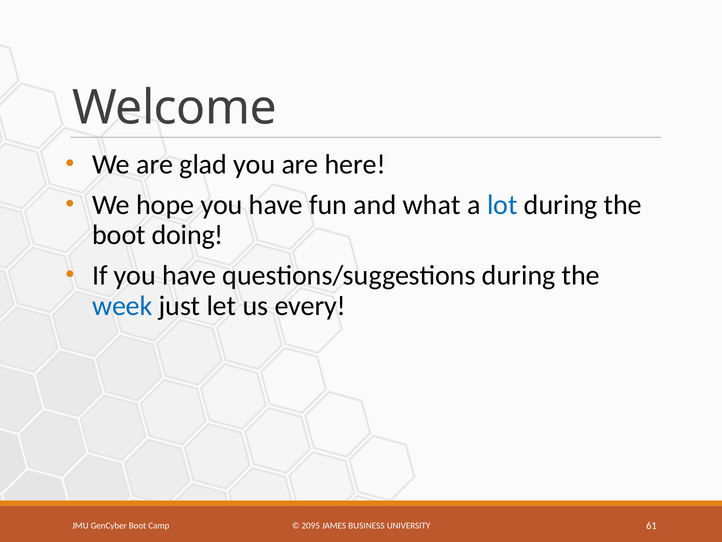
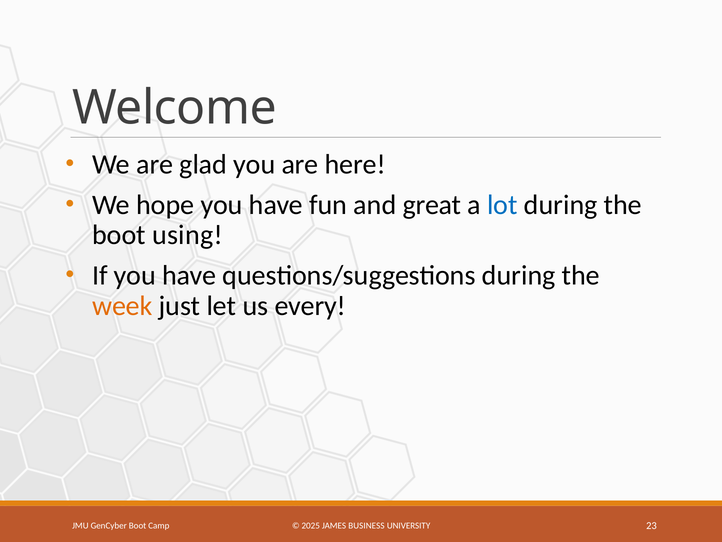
what: what -> great (432, 205)
doing: doing -> using (187, 235)
week colour: blue -> orange (122, 305)
2095: 2095 -> 2025 (311, 525)
61: 61 -> 23 (651, 525)
